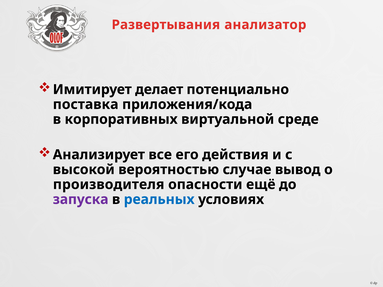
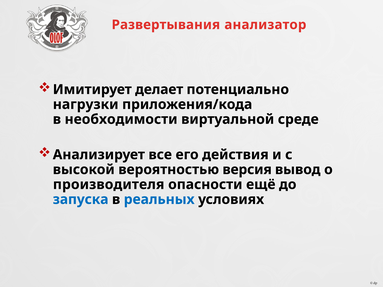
поставка: поставка -> нагрузки (86, 104)
корпоративных: корпоративных -> необходимости (121, 119)
случае: случае -> версия (247, 170)
запуска colour: purple -> blue (81, 200)
